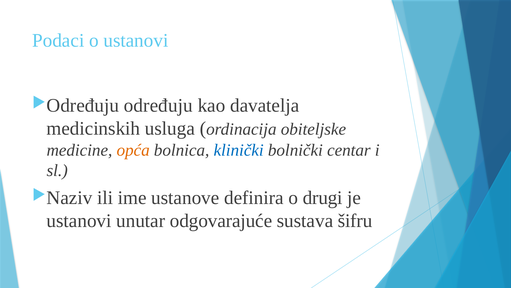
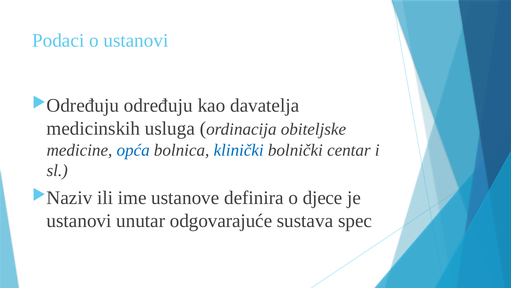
opća colour: orange -> blue (133, 150)
drugi: drugi -> djece (323, 198)
šifru: šifru -> spec (355, 221)
